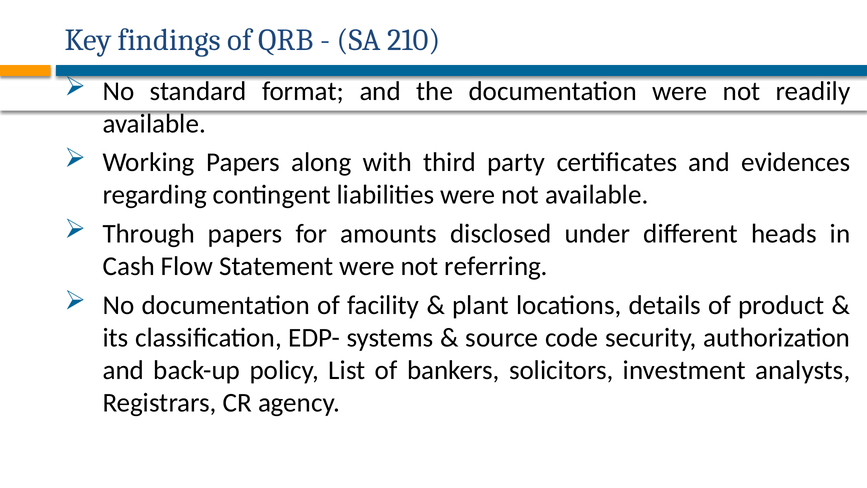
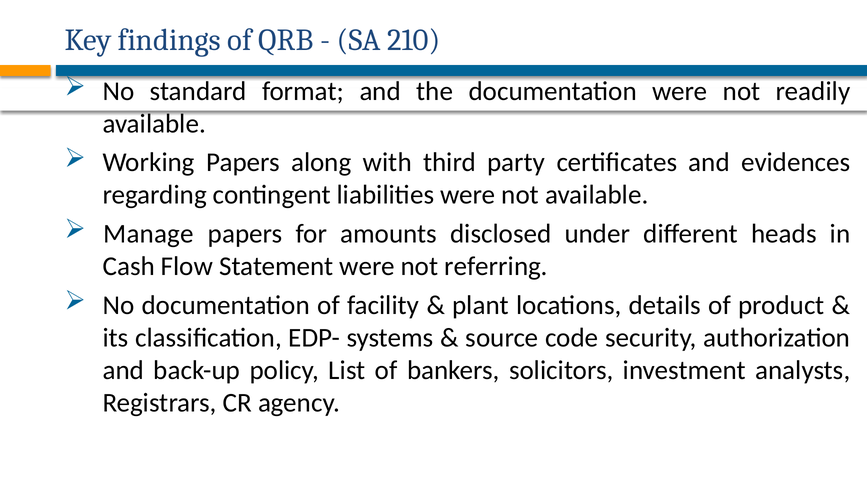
Through: Through -> Manage (149, 234)
